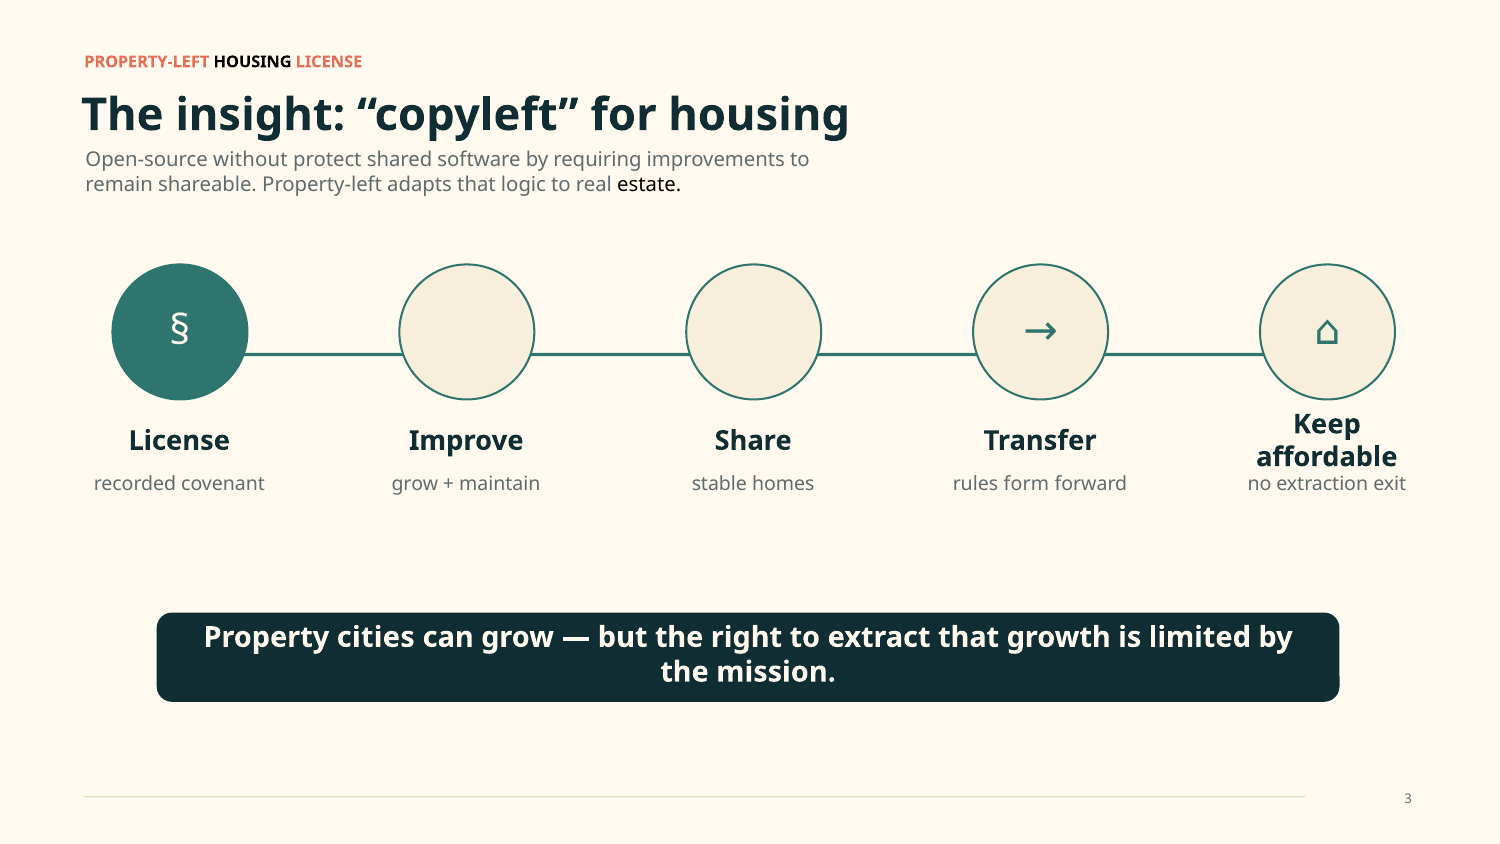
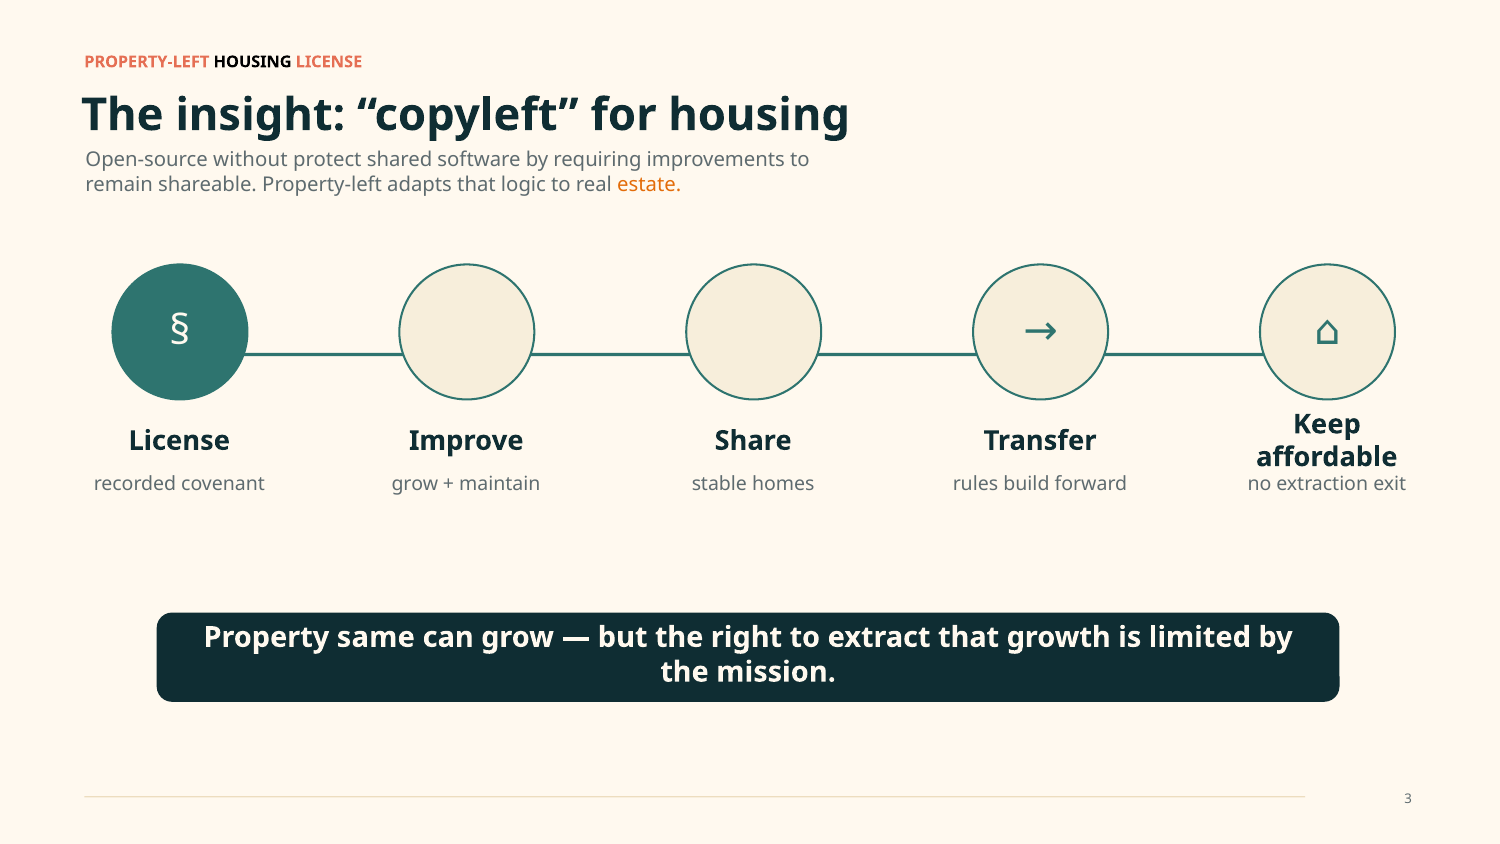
estate colour: black -> orange (649, 185)
form: form -> build (1026, 484)
cities: cities -> same (376, 637)
